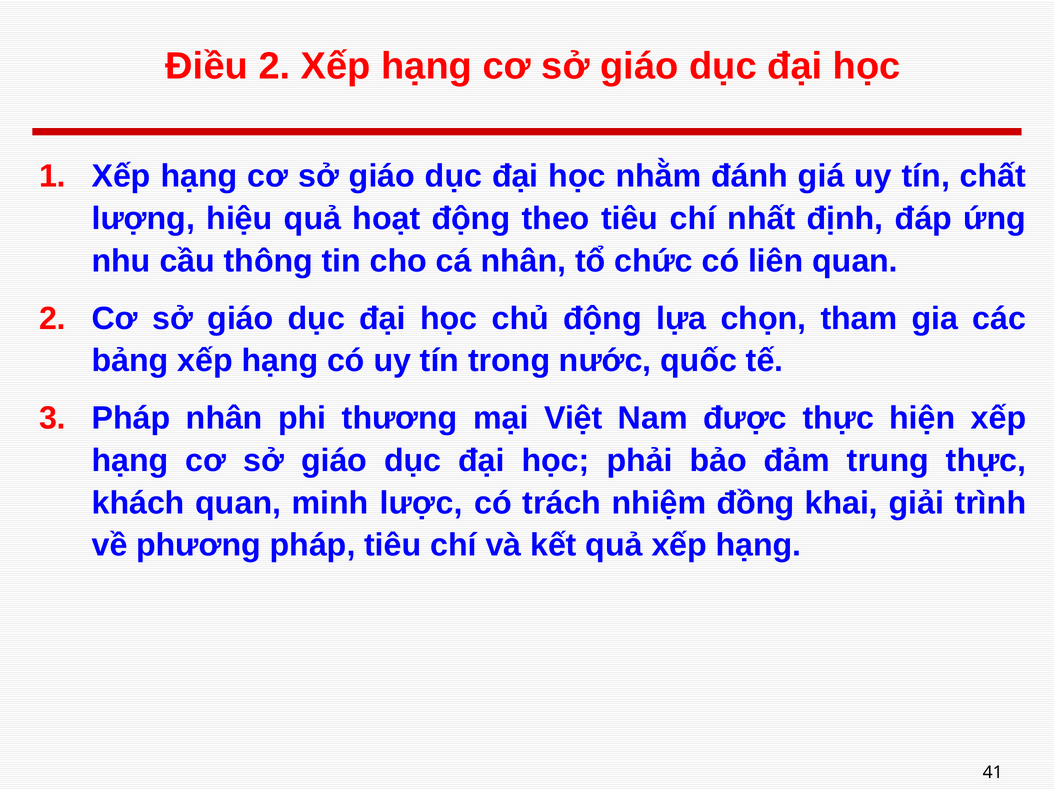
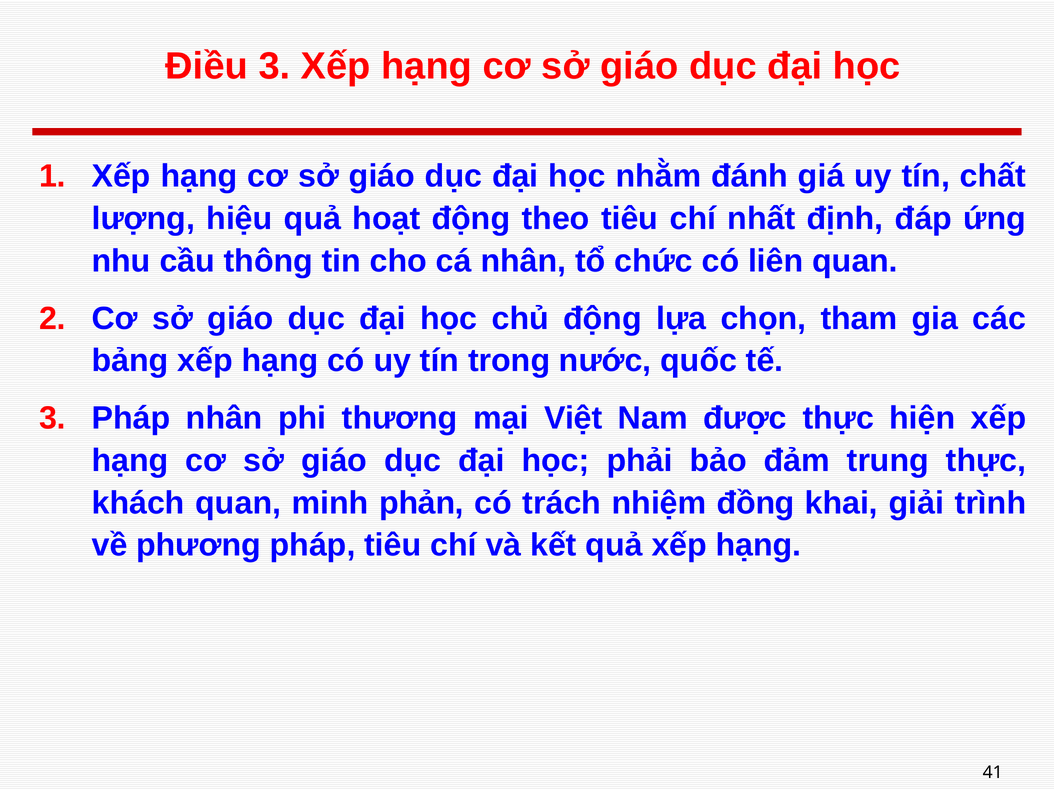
Điều 2: 2 -> 3 (274, 66)
lược: lược -> phản (422, 503)
